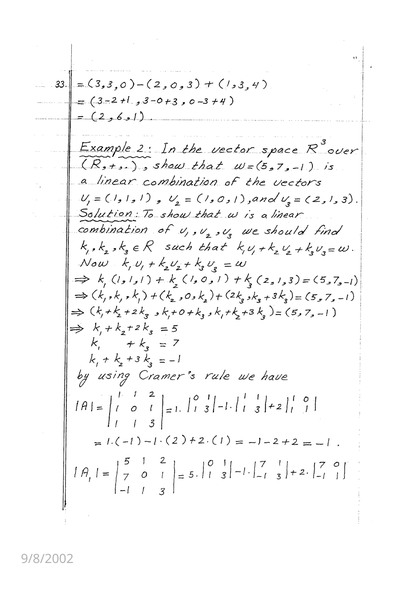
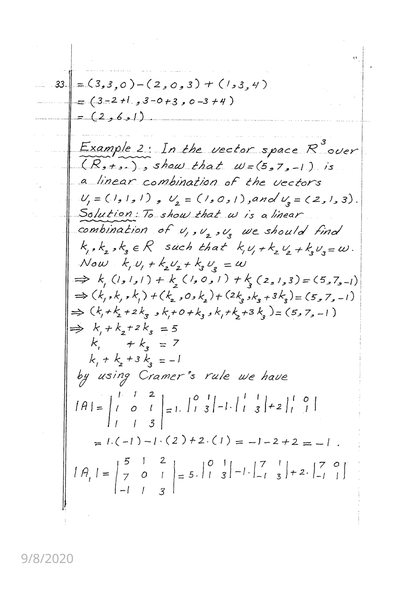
9/8/2002: 9/8/2002 -> 9/8/2020 (47, 559)
